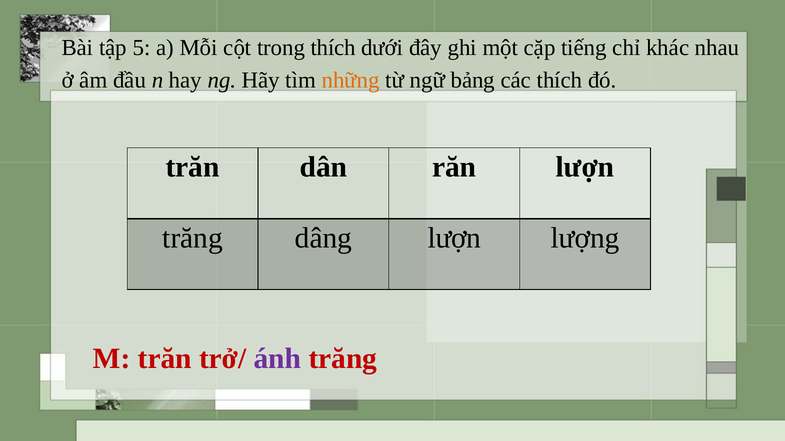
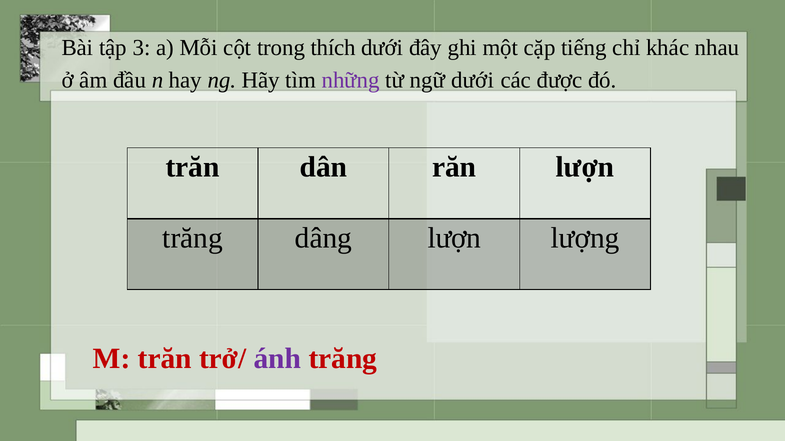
5: 5 -> 3 (141, 48)
những colour: orange -> purple (351, 80)
ngữ bảng: bảng -> dưới (473, 80)
các thích: thích -> được (560, 80)
